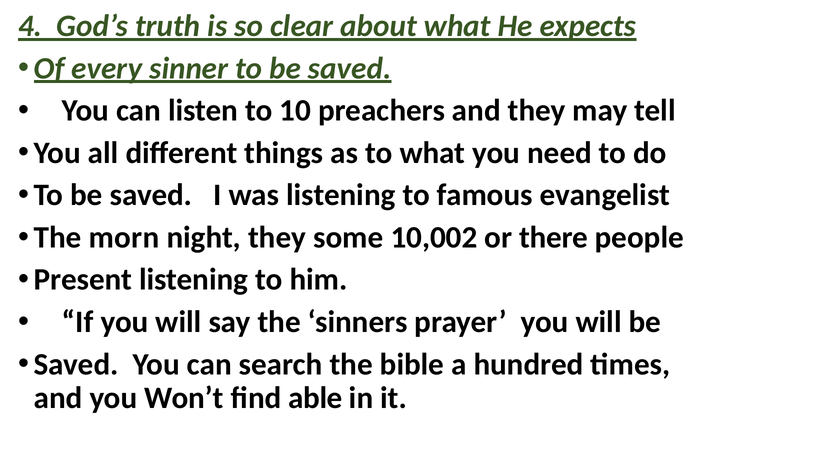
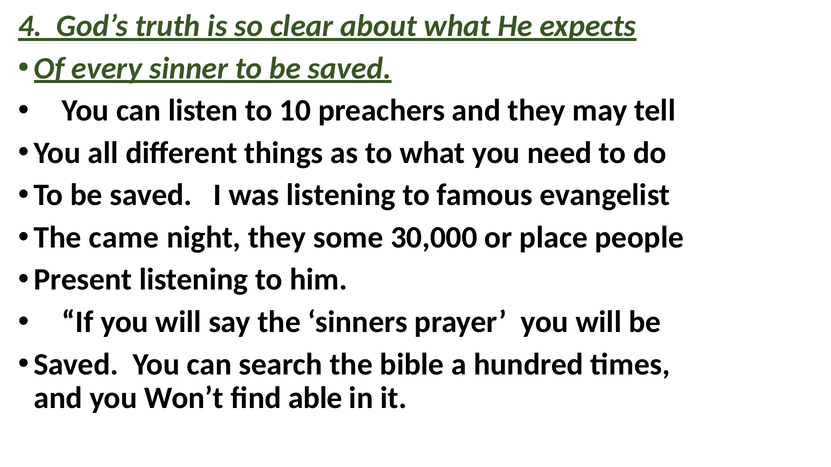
morn: morn -> came (124, 238)
10,002: 10,002 -> 30,000 (434, 238)
there: there -> place (554, 238)
